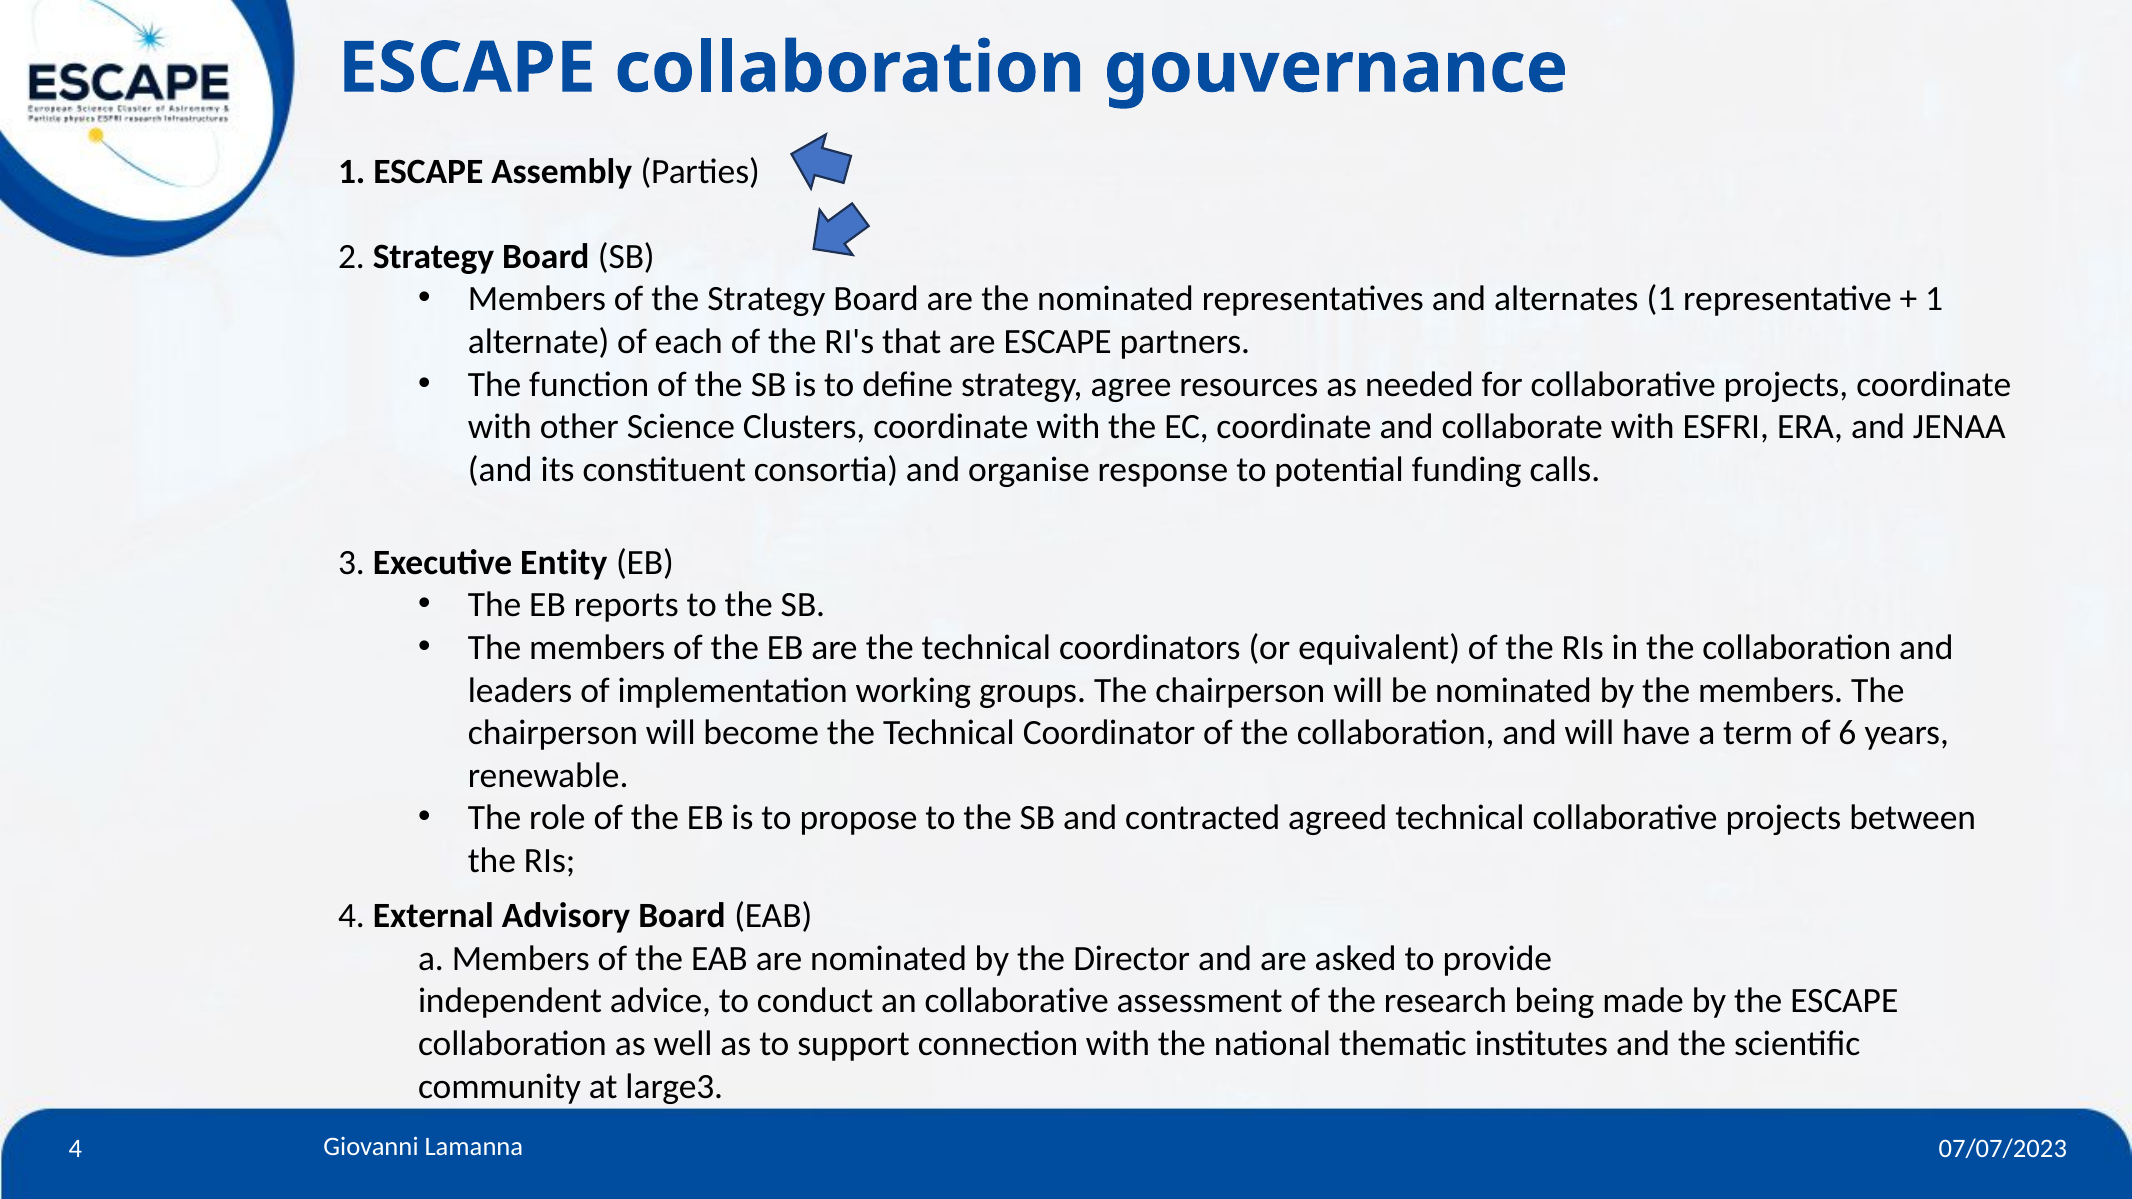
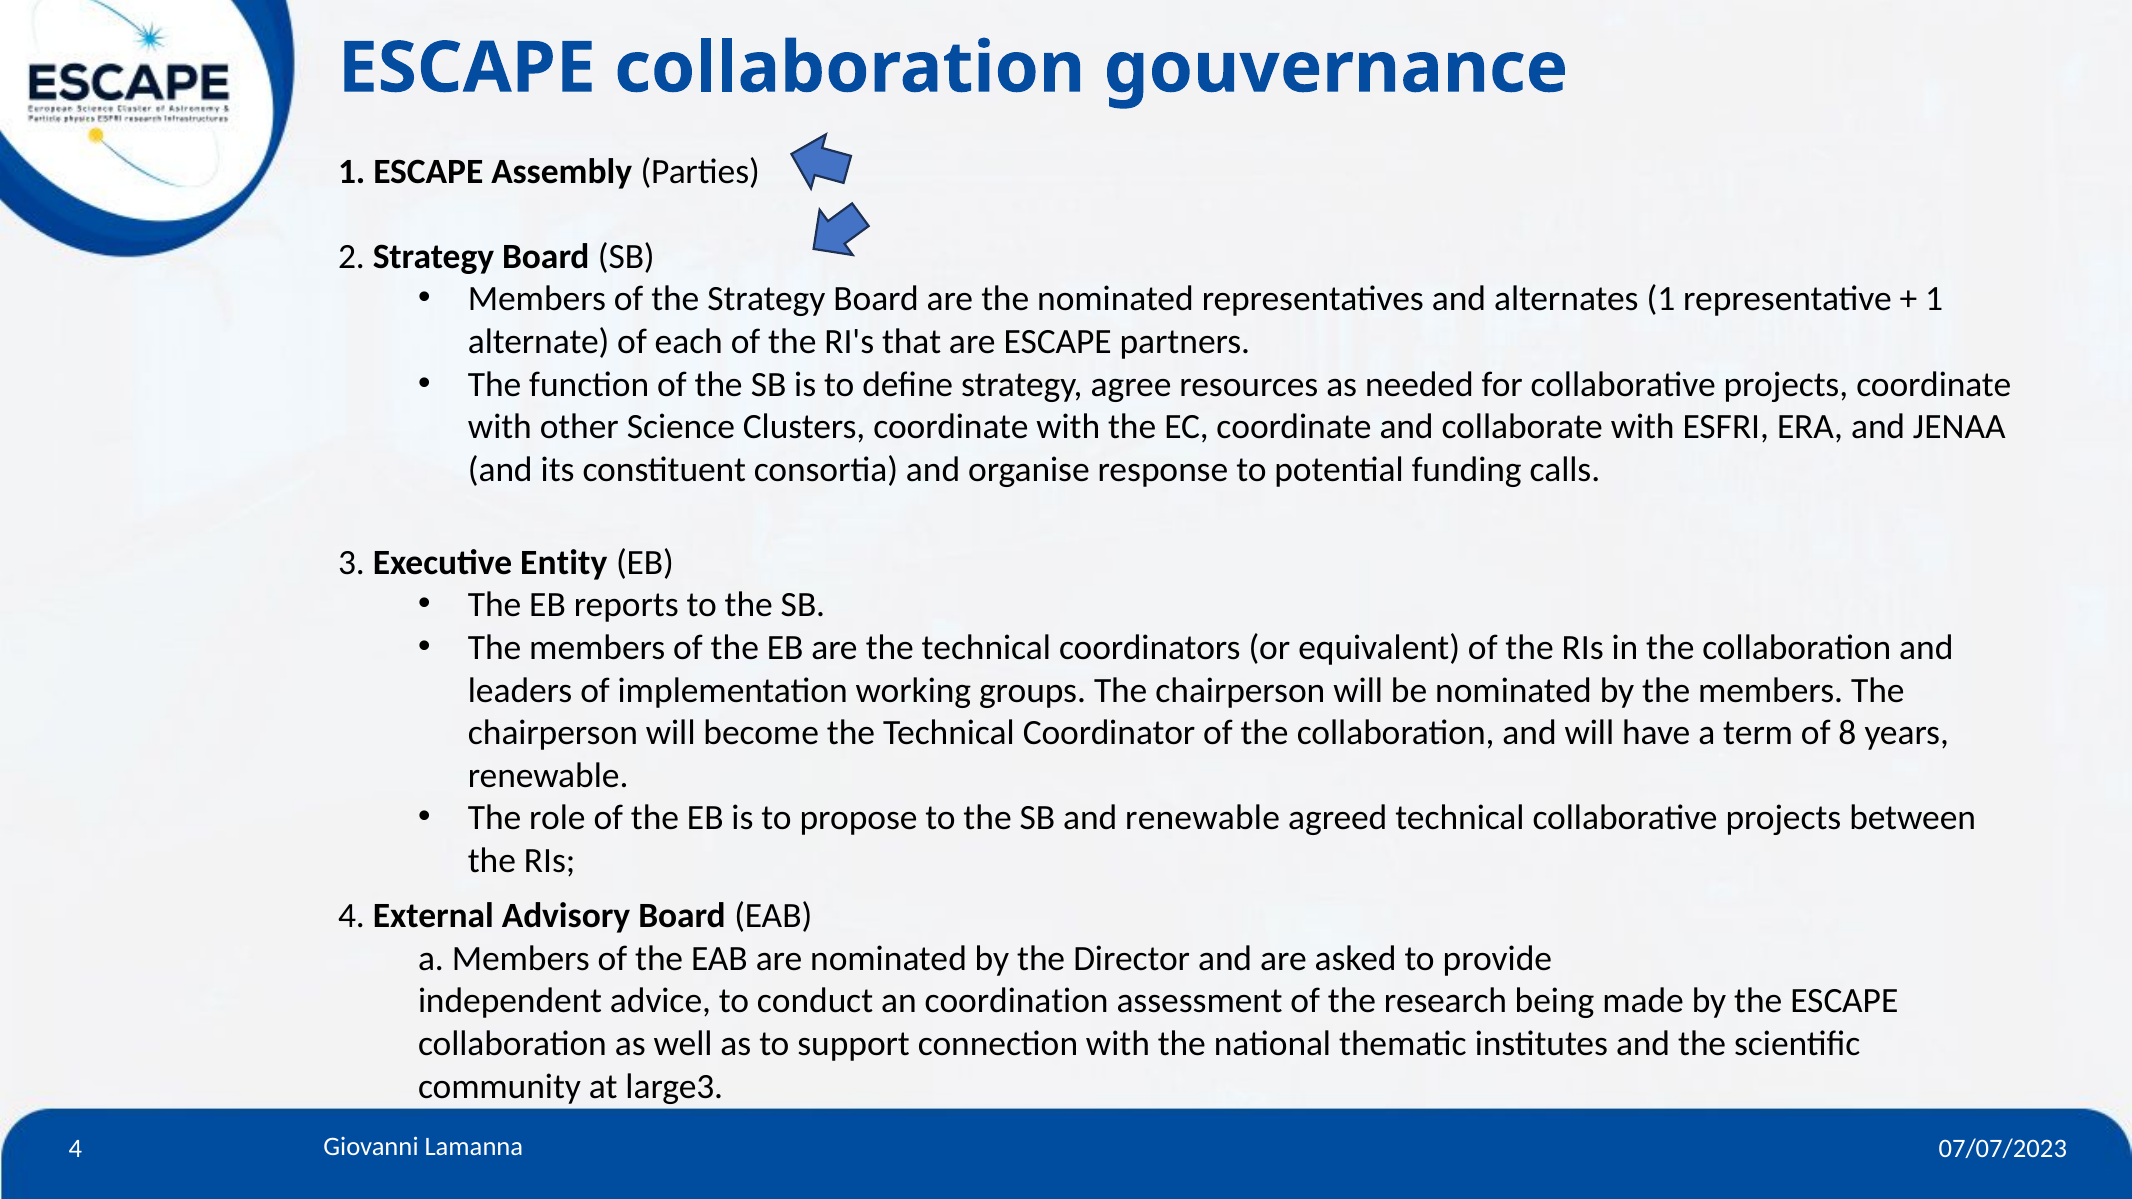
6: 6 -> 8 (1847, 733)
and contracted: contracted -> renewable (1203, 818)
an collaborative: collaborative -> coordination (1017, 1001)
